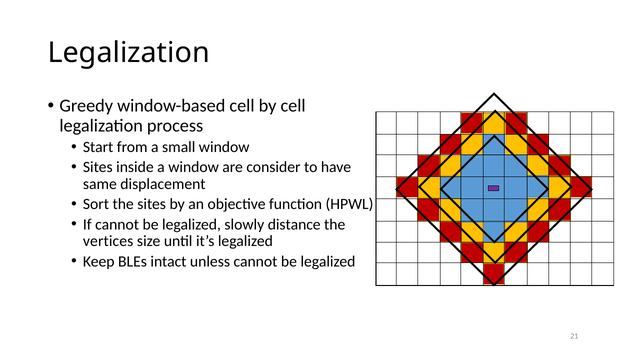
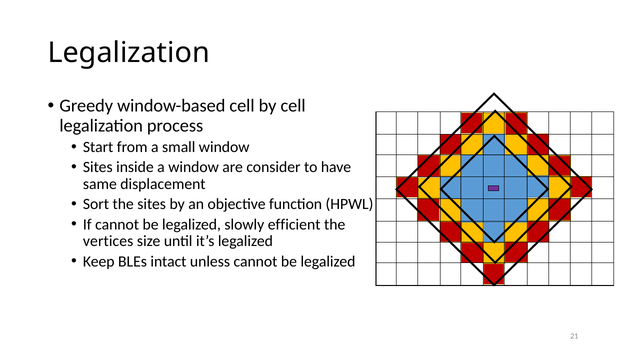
distance: distance -> efficient (294, 224)
